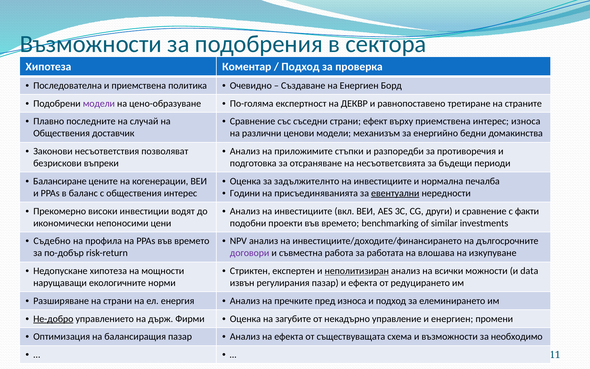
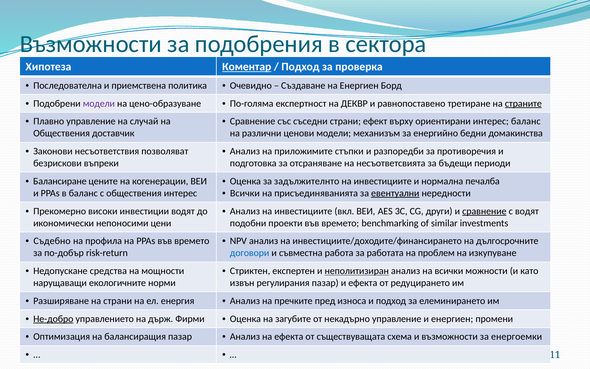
Коментар underline: none -> present (247, 67)
страните underline: none -> present (523, 103)
Плавно последните: последните -> управление (91, 121)
върху приемствена: приемствена -> ориентирани (443, 121)
интерес износа: износа -> баланс (526, 121)
Години: Години -> Всички (245, 193)
сравнение underline: none -> present (484, 211)
с факти: факти -> водят (527, 211)
договори colour: purple -> blue (250, 253)
влошава: влошава -> проблем (436, 253)
Недопускане хипотеза: хипотеза -> средства (108, 271)
data: data -> като (529, 271)
необходимо: необходимо -> енергоемки (517, 336)
